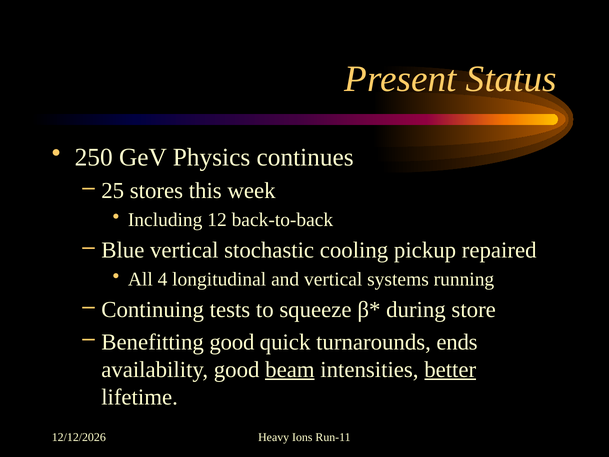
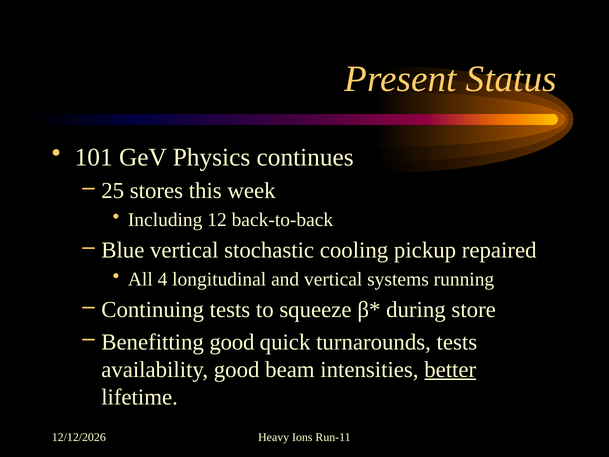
250: 250 -> 101 (94, 157)
turnarounds ends: ends -> tests (457, 342)
beam underline: present -> none (290, 369)
